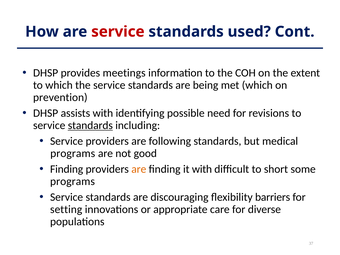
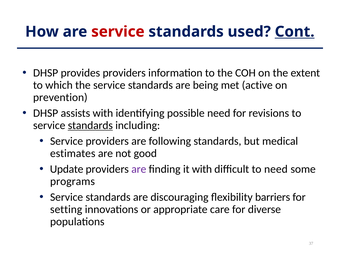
Cont underline: none -> present (295, 32)
provides meetings: meetings -> providers (124, 73)
met which: which -> active (257, 85)
programs: programs -> estimates (73, 153)
Finding: Finding -> Update (67, 169)
are colour: orange -> purple (139, 169)
to short: short -> need (276, 169)
